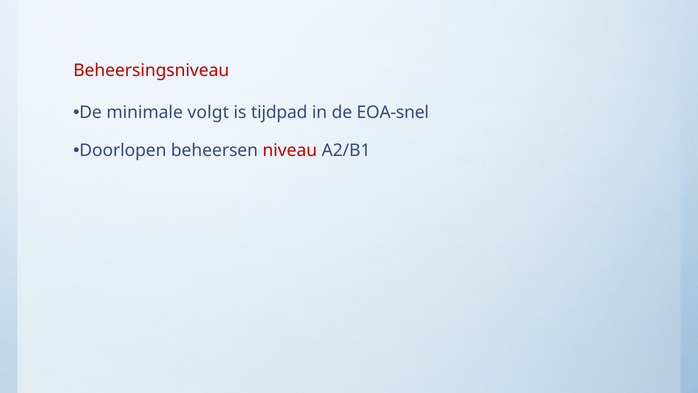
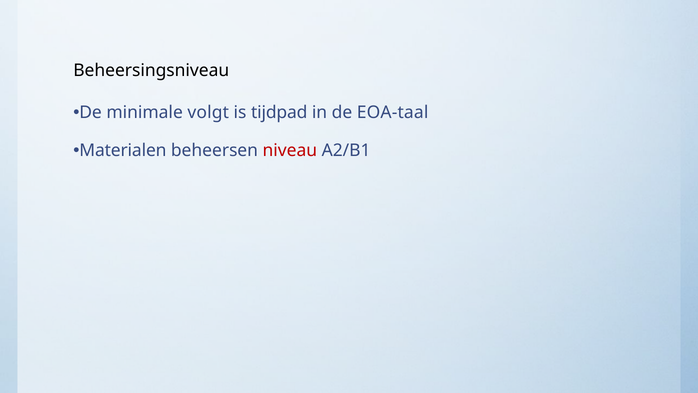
Beheersingsniveau colour: red -> black (151, 70)
EOA-snel: EOA-snel -> EOA-taal (393, 112)
Doorlopen: Doorlopen -> Materialen (123, 150)
